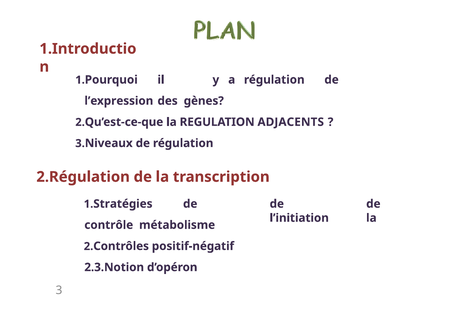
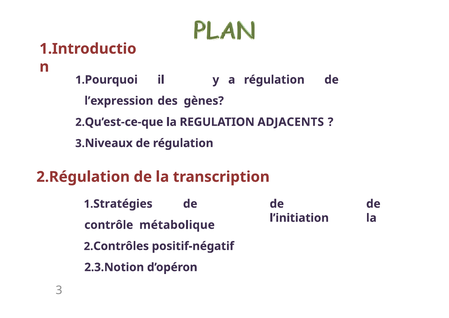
métabolisme: métabolisme -> métabolique (177, 224)
